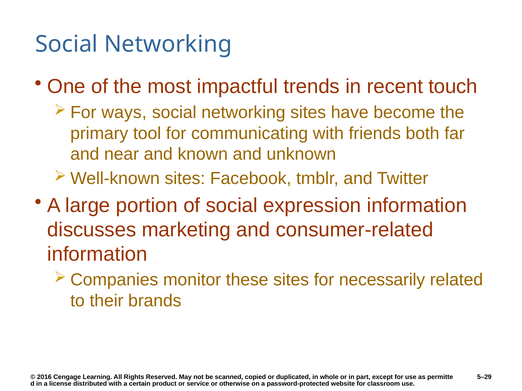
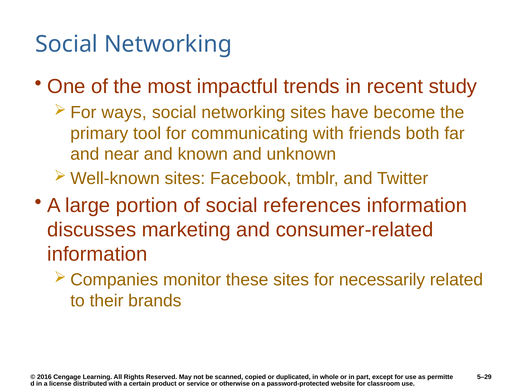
touch: touch -> study (453, 87)
expression: expression -> references (312, 206)
